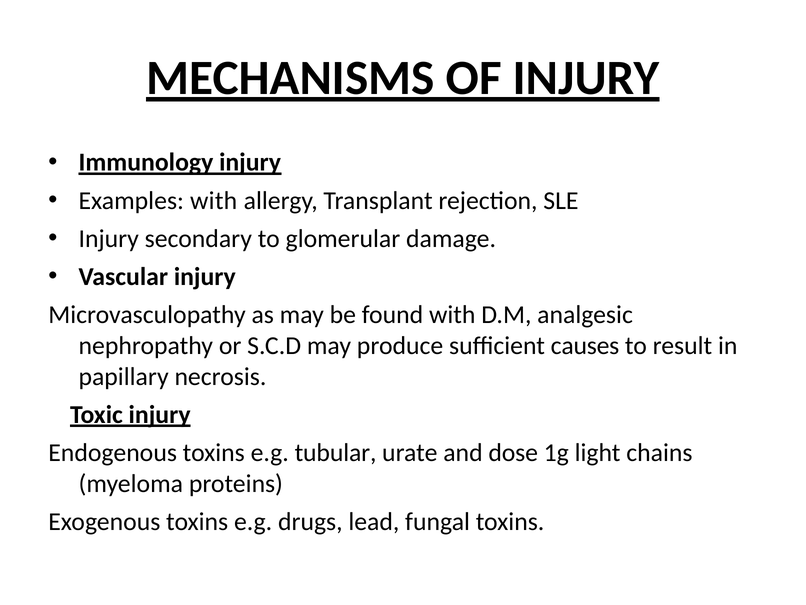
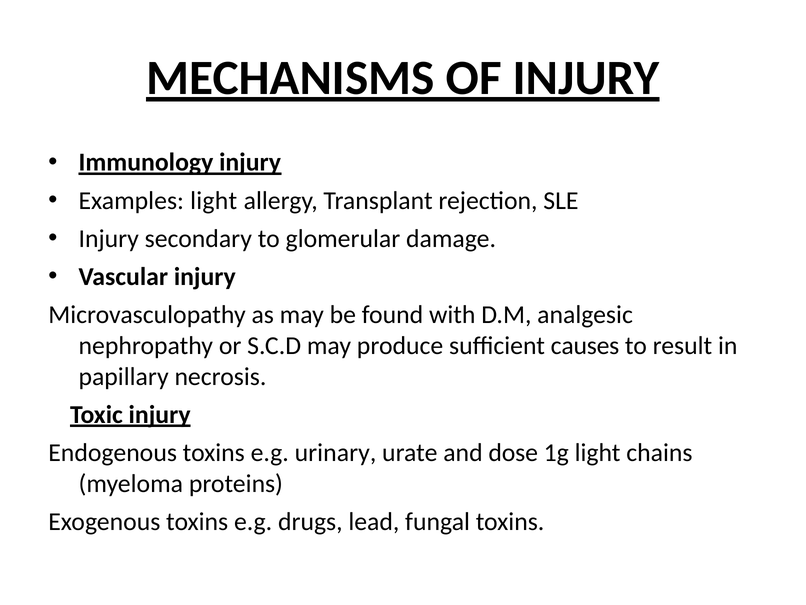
Examples with: with -> light (214, 200)
tubular: tubular -> urinary (335, 452)
